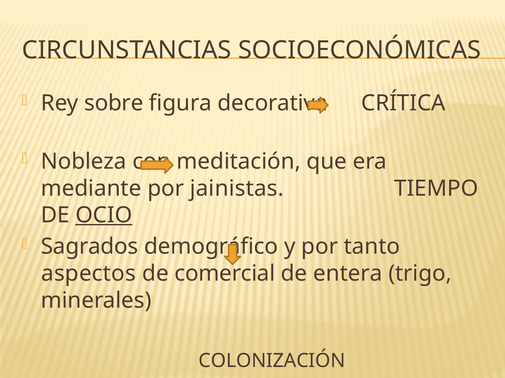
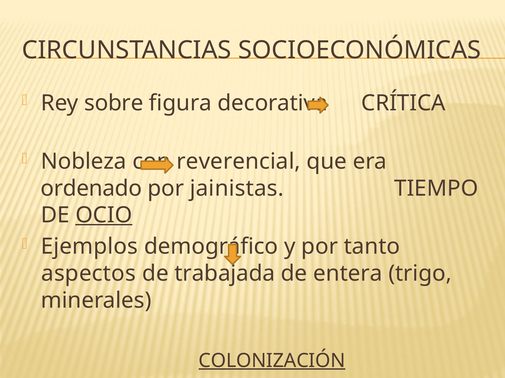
meditación: meditación -> reverencial (239, 162)
mediante: mediante -> ordenado (91, 189)
Sagrados: Sagrados -> Ejemplos (89, 247)
comercial: comercial -> trabajada (225, 274)
COLONIZACIÓN underline: none -> present (272, 361)
